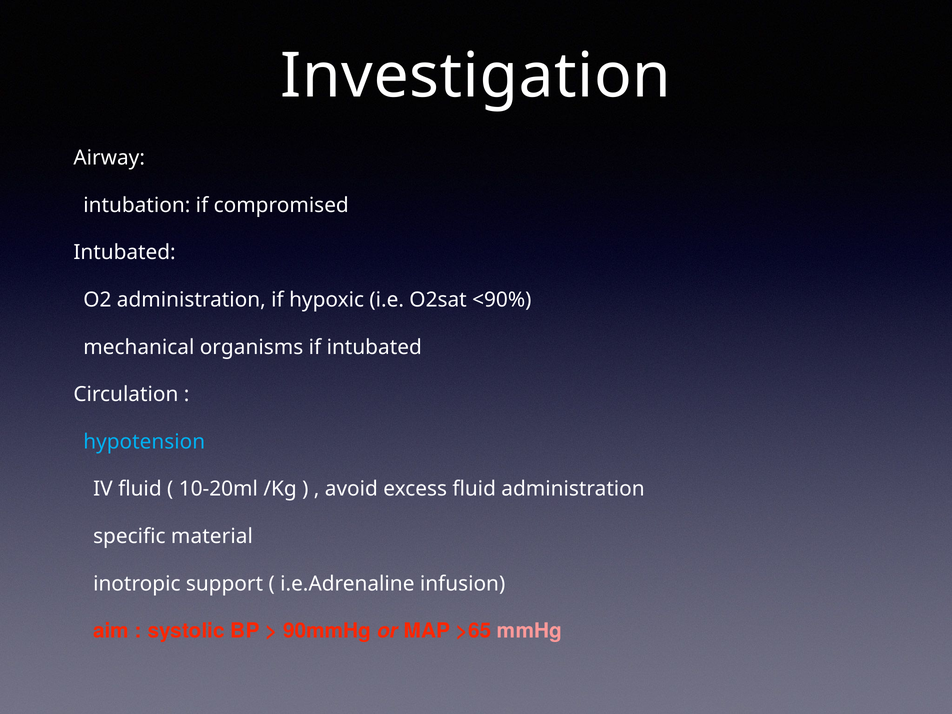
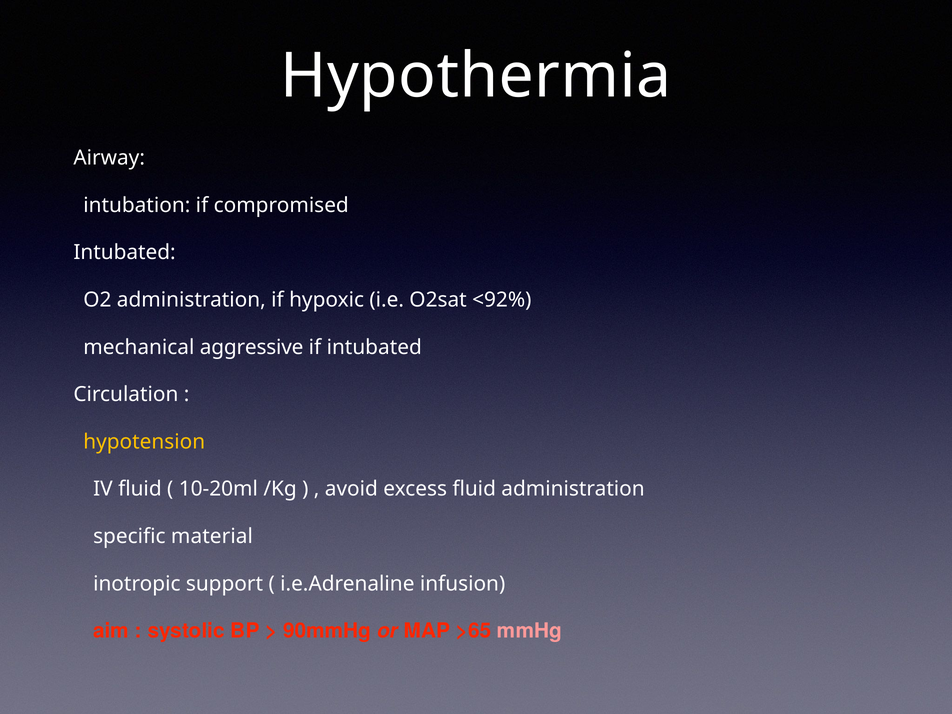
Investigation: Investigation -> Hypothermia (476, 76)
<90%: <90% -> <92% (502, 300)
organisms: organisms -> aggressive (252, 347)
hypotension colour: light blue -> yellow (144, 442)
